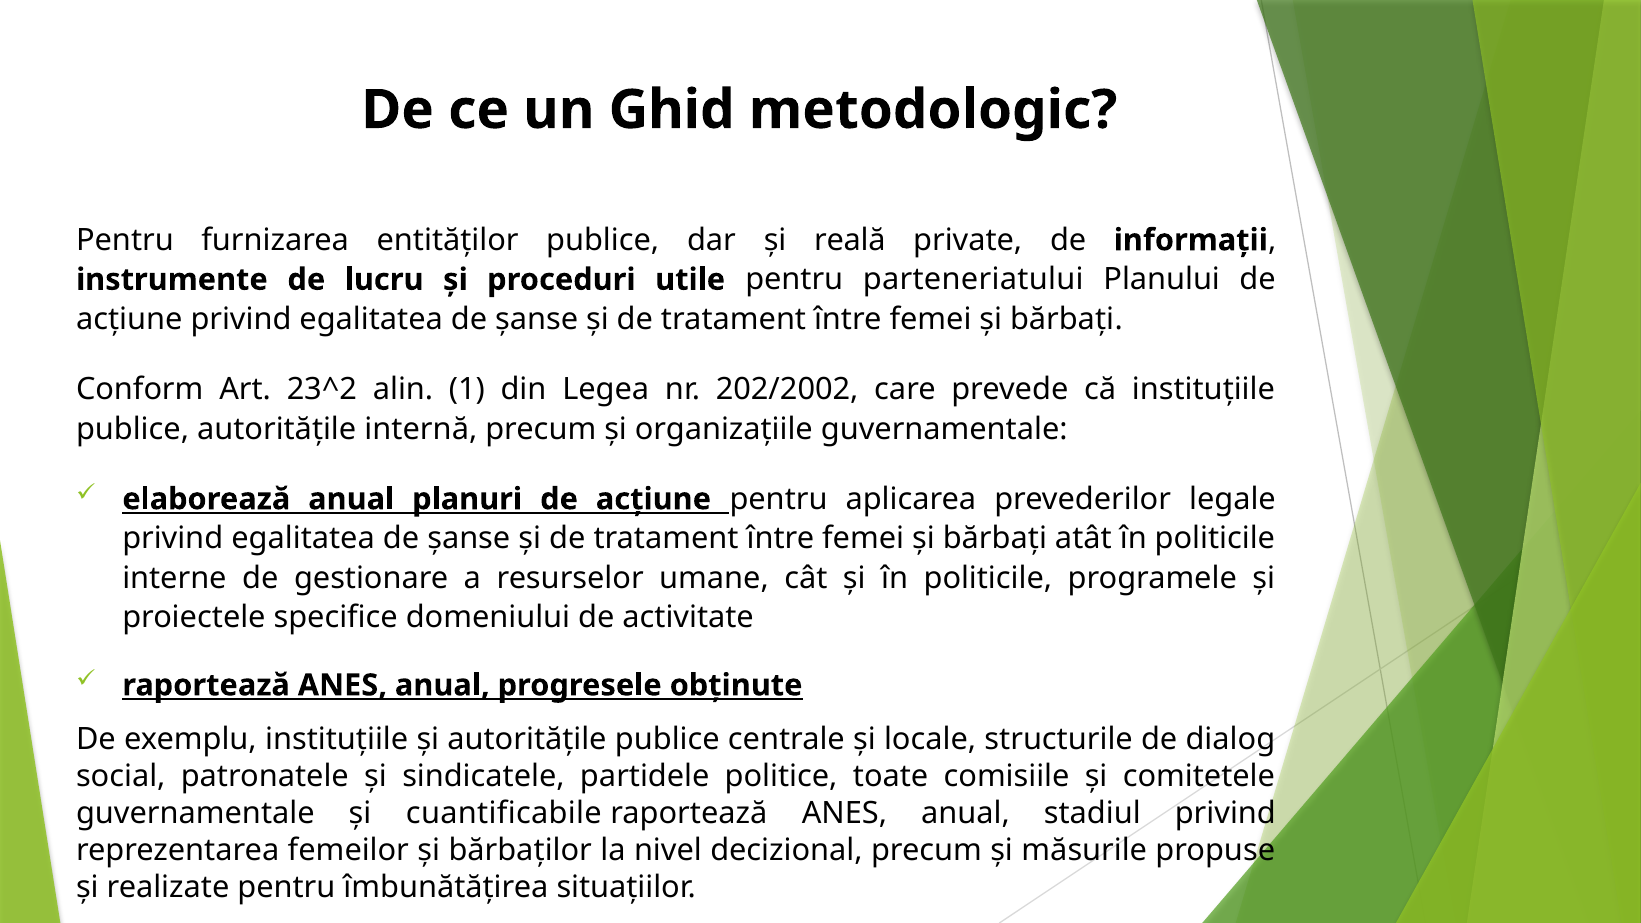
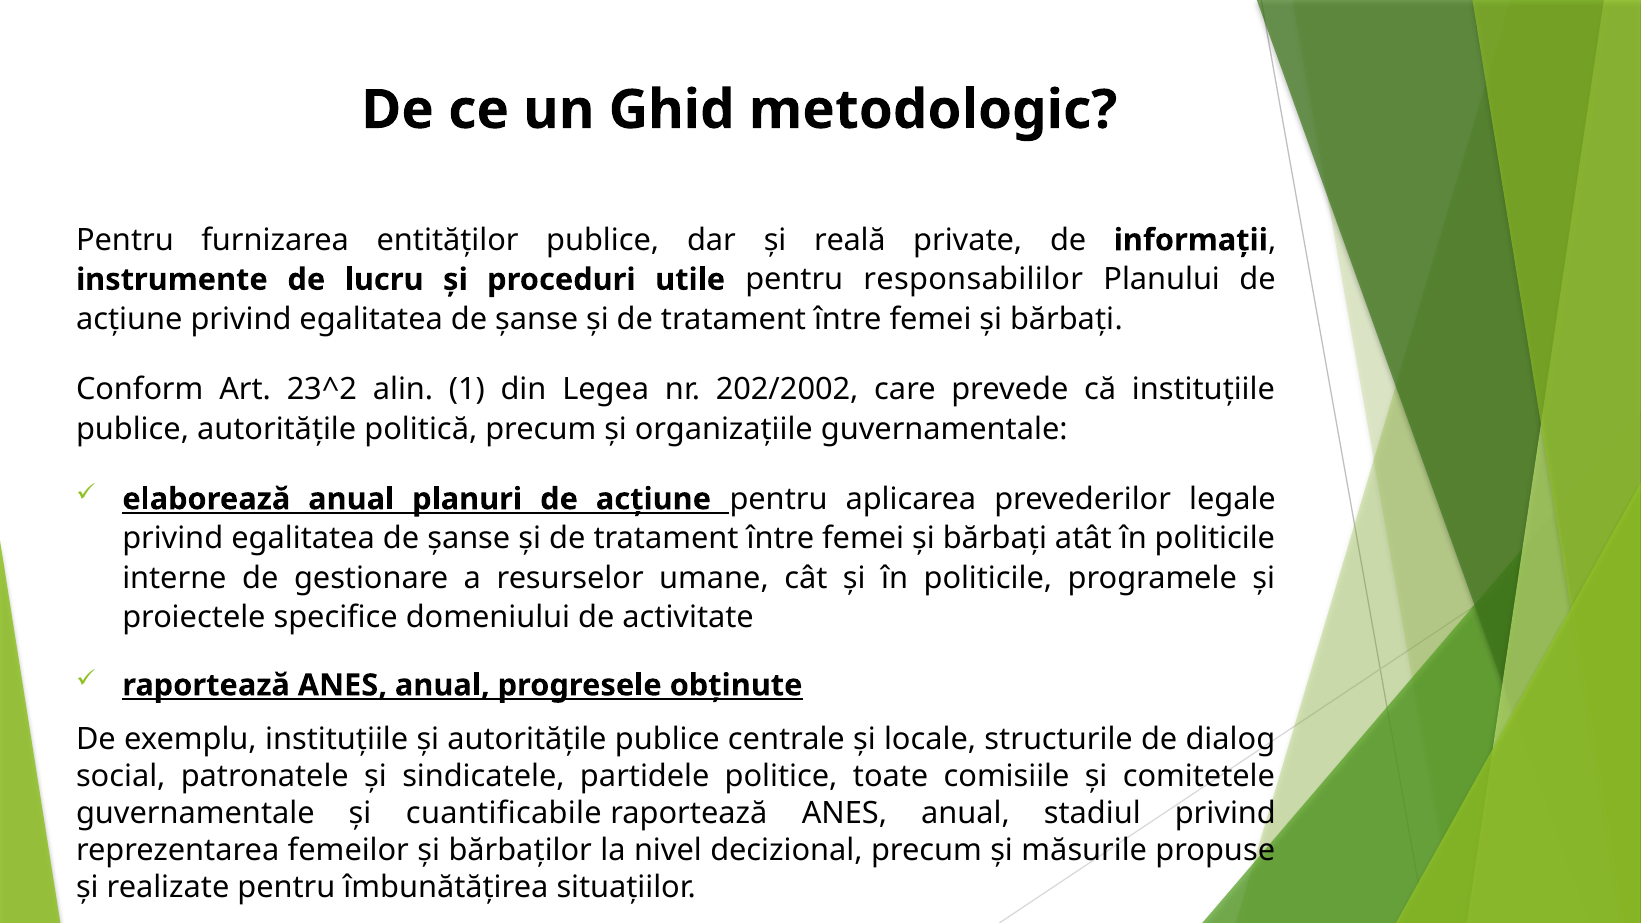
parteneriatului: parteneriatului -> responsabililor (973, 280)
internă: internă -> politică (421, 429)
